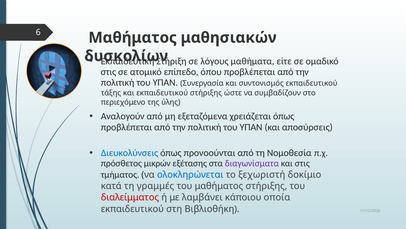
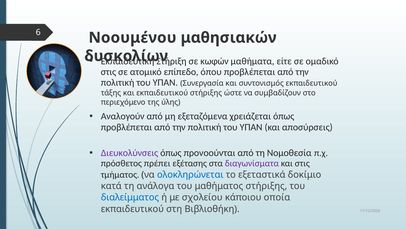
Μαθήματος: Μαθήματος -> Νοουμένου (132, 38)
λόγους: λόγους -> κωφών (215, 61)
Διευκολύνσεις colour: blue -> purple (129, 153)
μικρών: μικρών -> πρέπει (157, 163)
ξεχωριστή: ξεχωριστή -> εξεταστικά (262, 174)
γραμμές: γραμμές -> ανάλογα (155, 186)
διαλείμματος colour: red -> blue (130, 197)
λαμβάνει: λαμβάνει -> σχολείου (202, 197)
